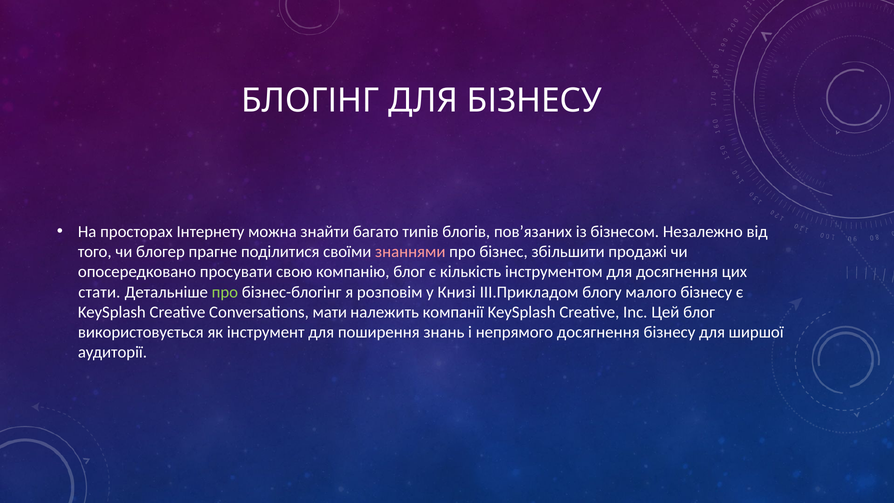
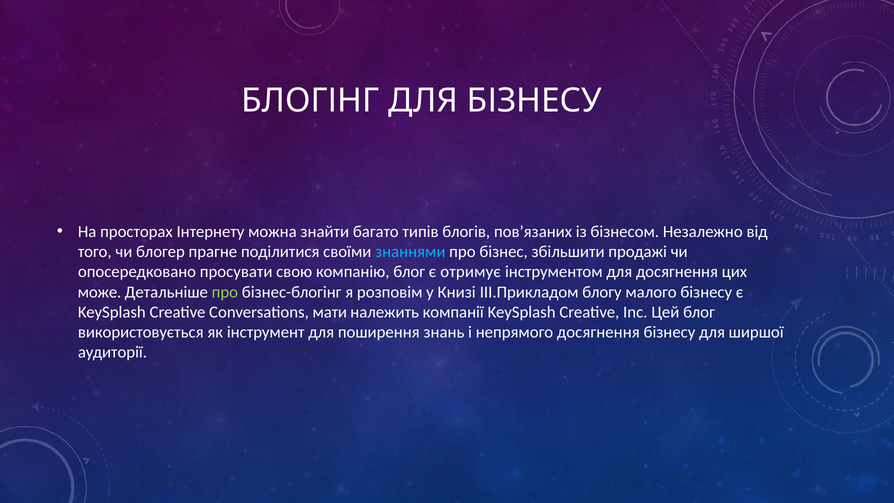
знаннями colour: pink -> light blue (410, 252)
кількість: кількість -> отримує (471, 272)
стати: стати -> може (100, 292)
